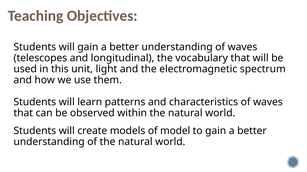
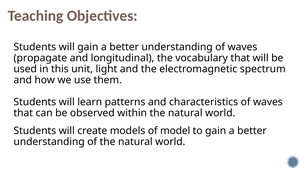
telescopes: telescopes -> propagate (40, 58)
